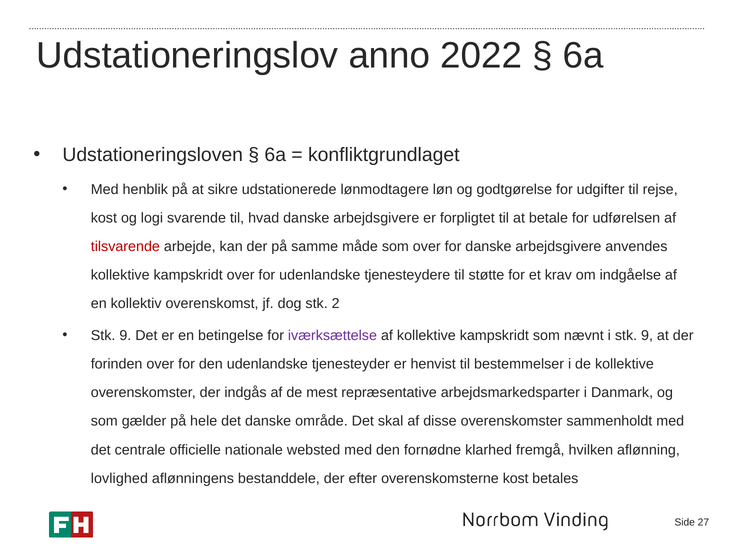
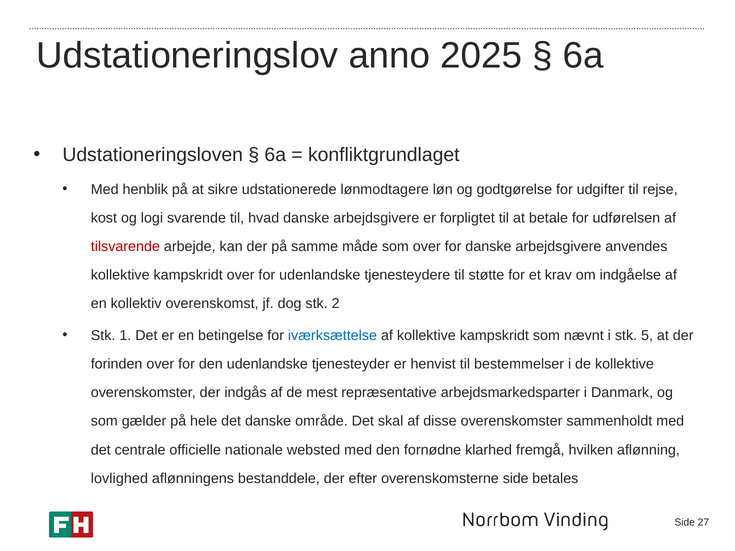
2022: 2022 -> 2025 (481, 56)
9: 9 -> 1 (125, 336)
iværksættelse colour: purple -> blue (332, 336)
i stk 9: 9 -> 5 (647, 336)
overenskomsterne kost: kost -> side (516, 479)
